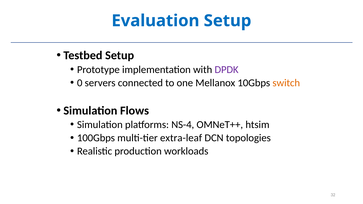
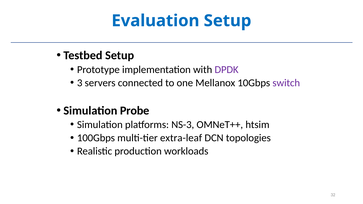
0: 0 -> 3 (80, 83)
switch colour: orange -> purple (286, 83)
Flows: Flows -> Probe (135, 111)
NS-4: NS-4 -> NS-3 (183, 125)
